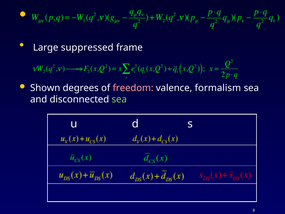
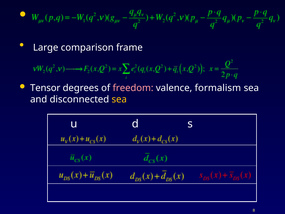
suppressed: suppressed -> comparison (87, 48)
Shown: Shown -> Tensor (45, 88)
sea colour: light green -> yellow (119, 99)
